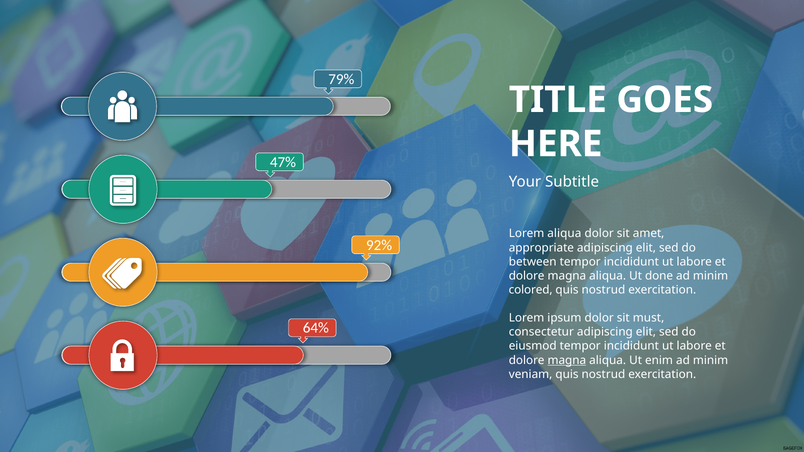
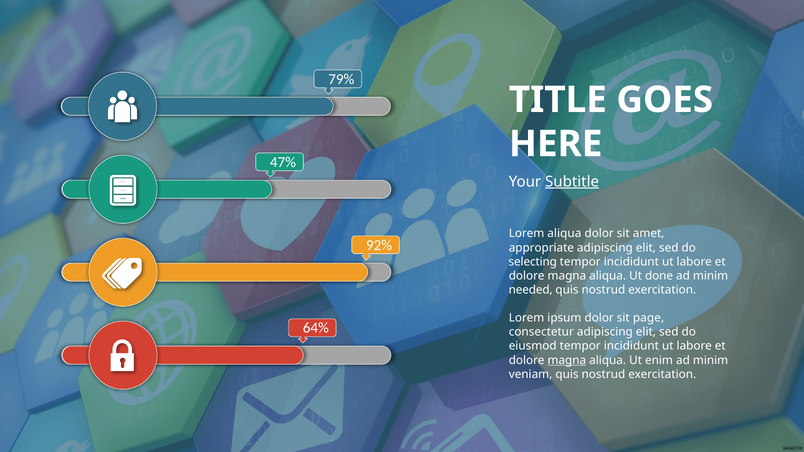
Subtitle underline: none -> present (572, 182)
between: between -> selecting (533, 262)
colored: colored -> needed (531, 290)
must: must -> page (649, 318)
